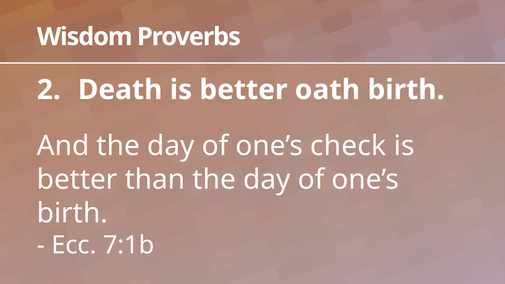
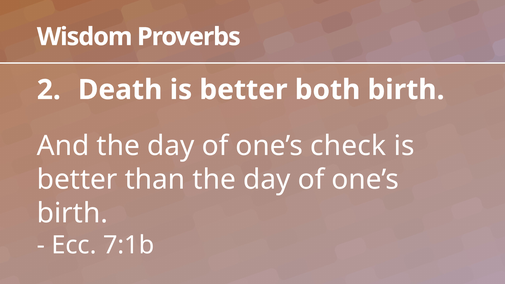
oath: oath -> both (328, 90)
